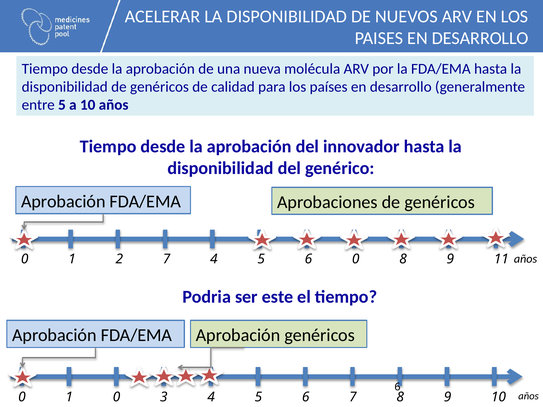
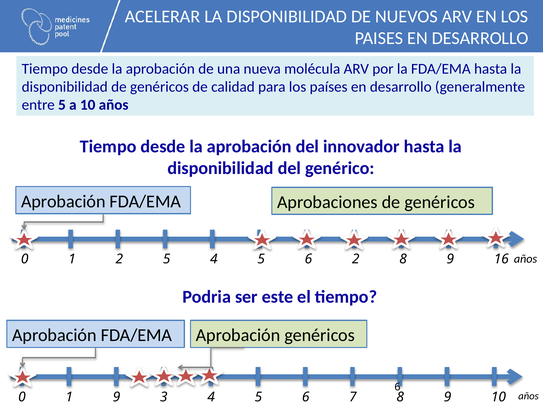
2 7: 7 -> 5 (167, 259)
6 0: 0 -> 2 (356, 259)
11: 11 -> 16 (501, 259)
1 0: 0 -> 9 (117, 397)
